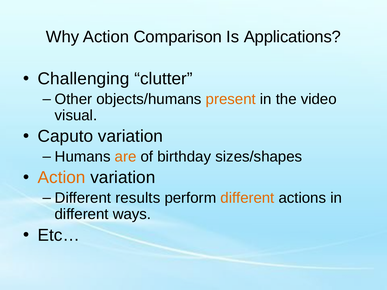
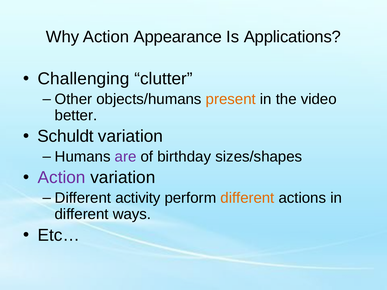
Comparison: Comparison -> Appearance (178, 37)
visual: visual -> better (76, 116)
Caputo: Caputo -> Schuldt (66, 136)
are colour: orange -> purple (126, 157)
Action colour: orange -> purple (62, 178)
results: results -> activity (138, 198)
